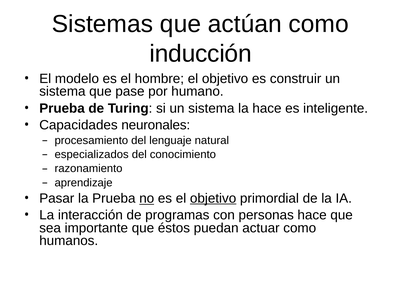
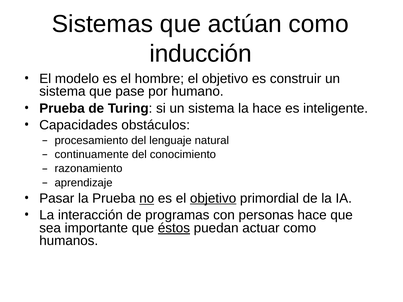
neuronales: neuronales -> obstáculos (156, 125)
especializados: especializados -> continuamente (92, 155)
éstos underline: none -> present (174, 228)
